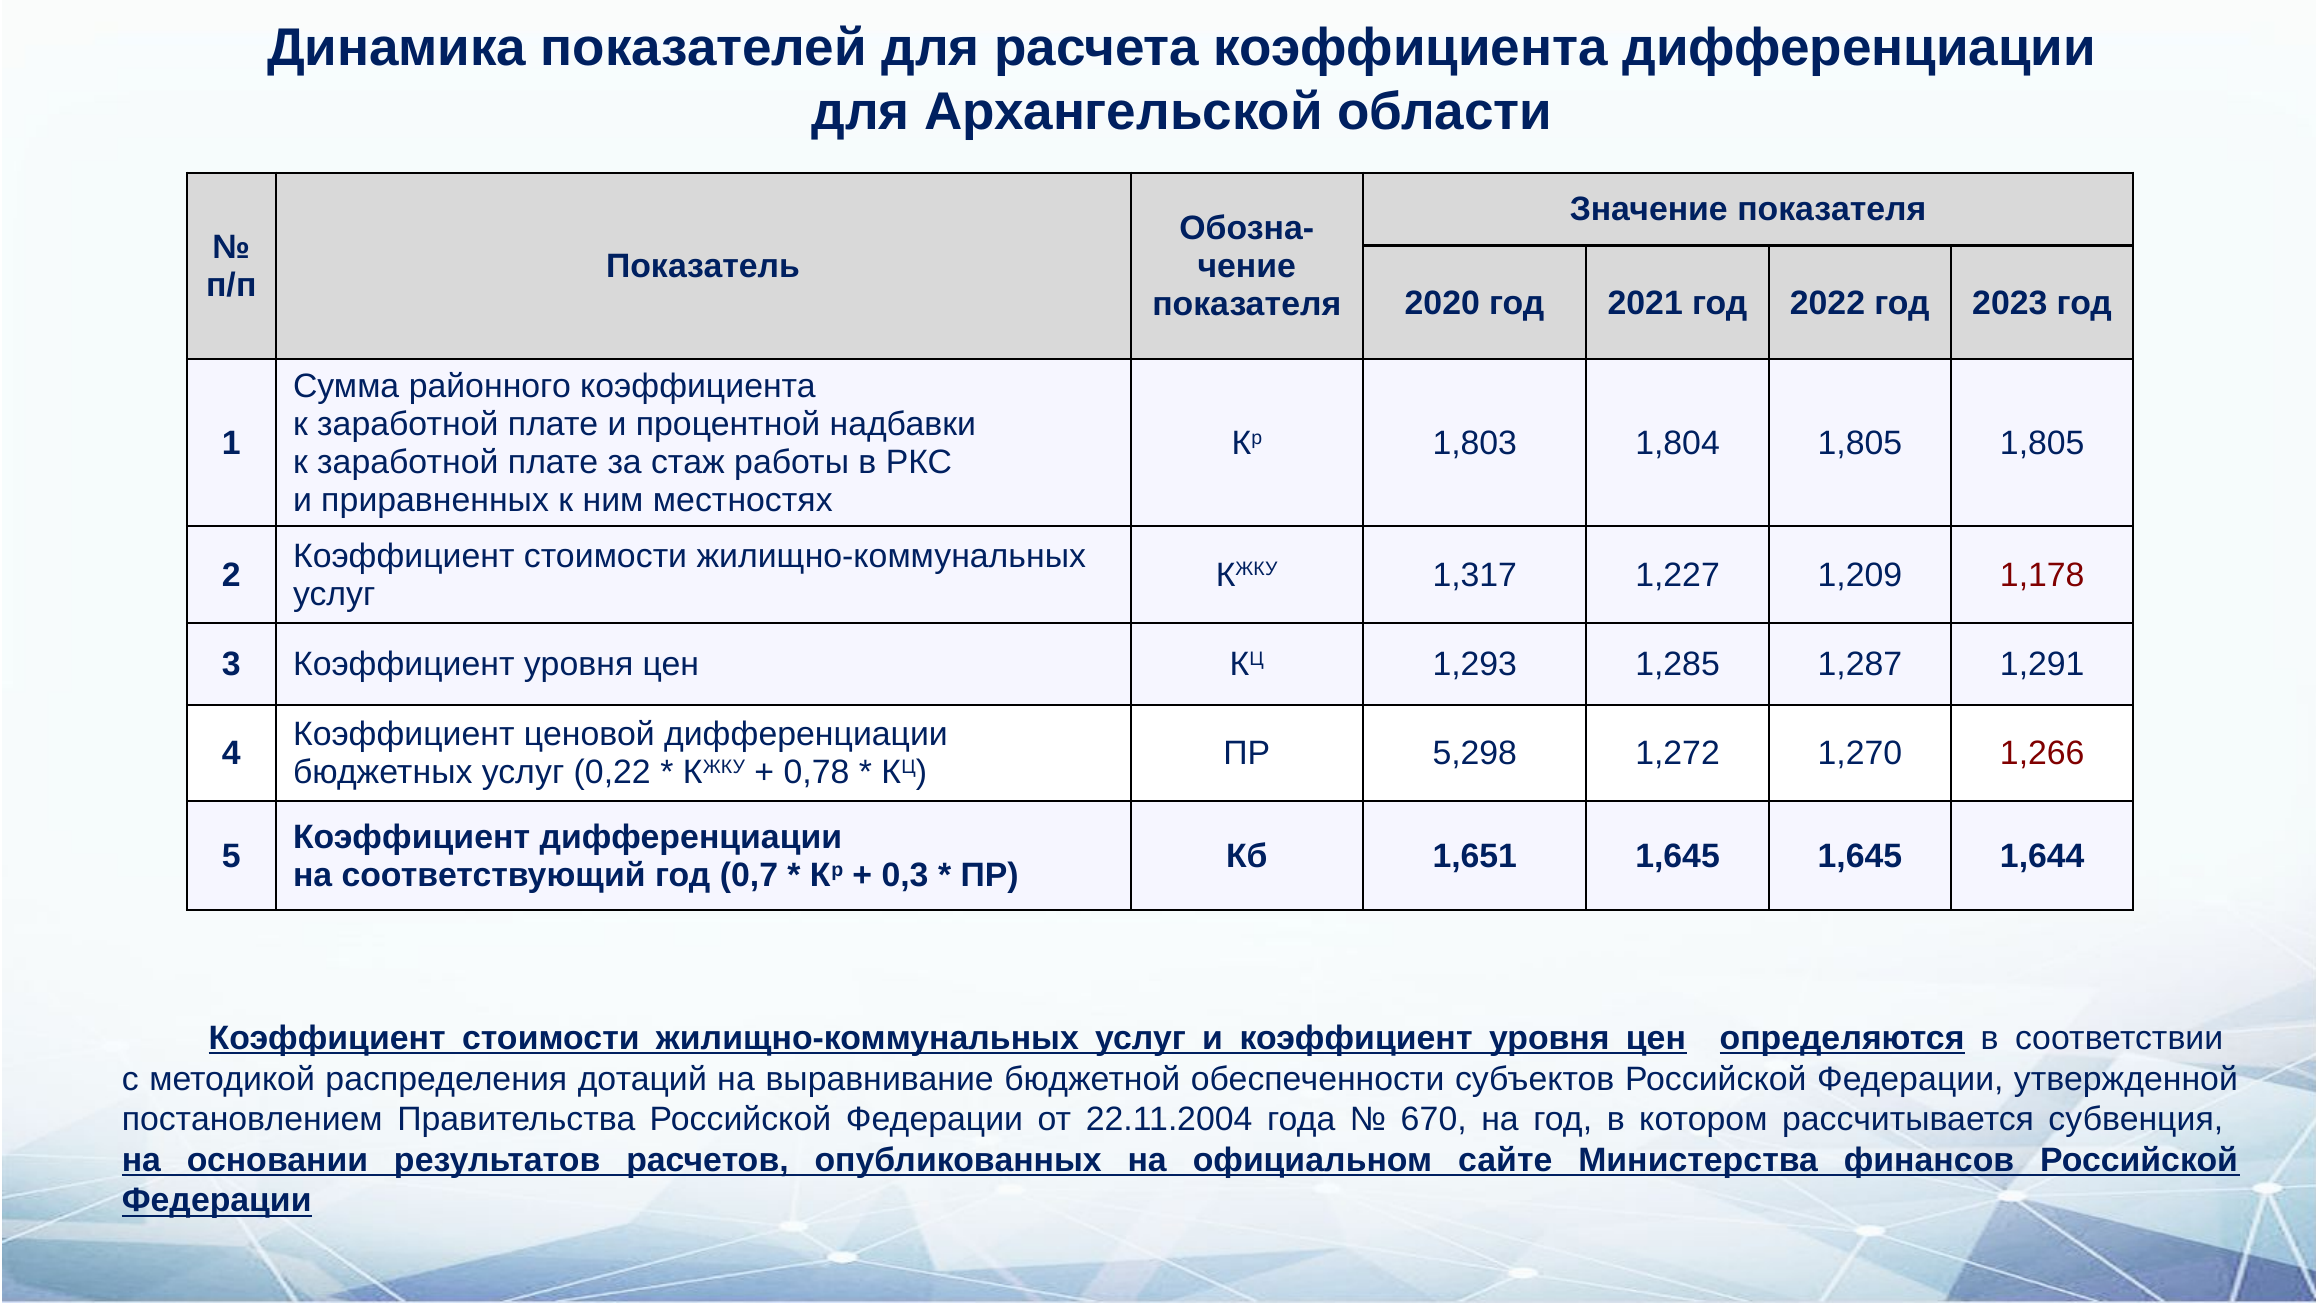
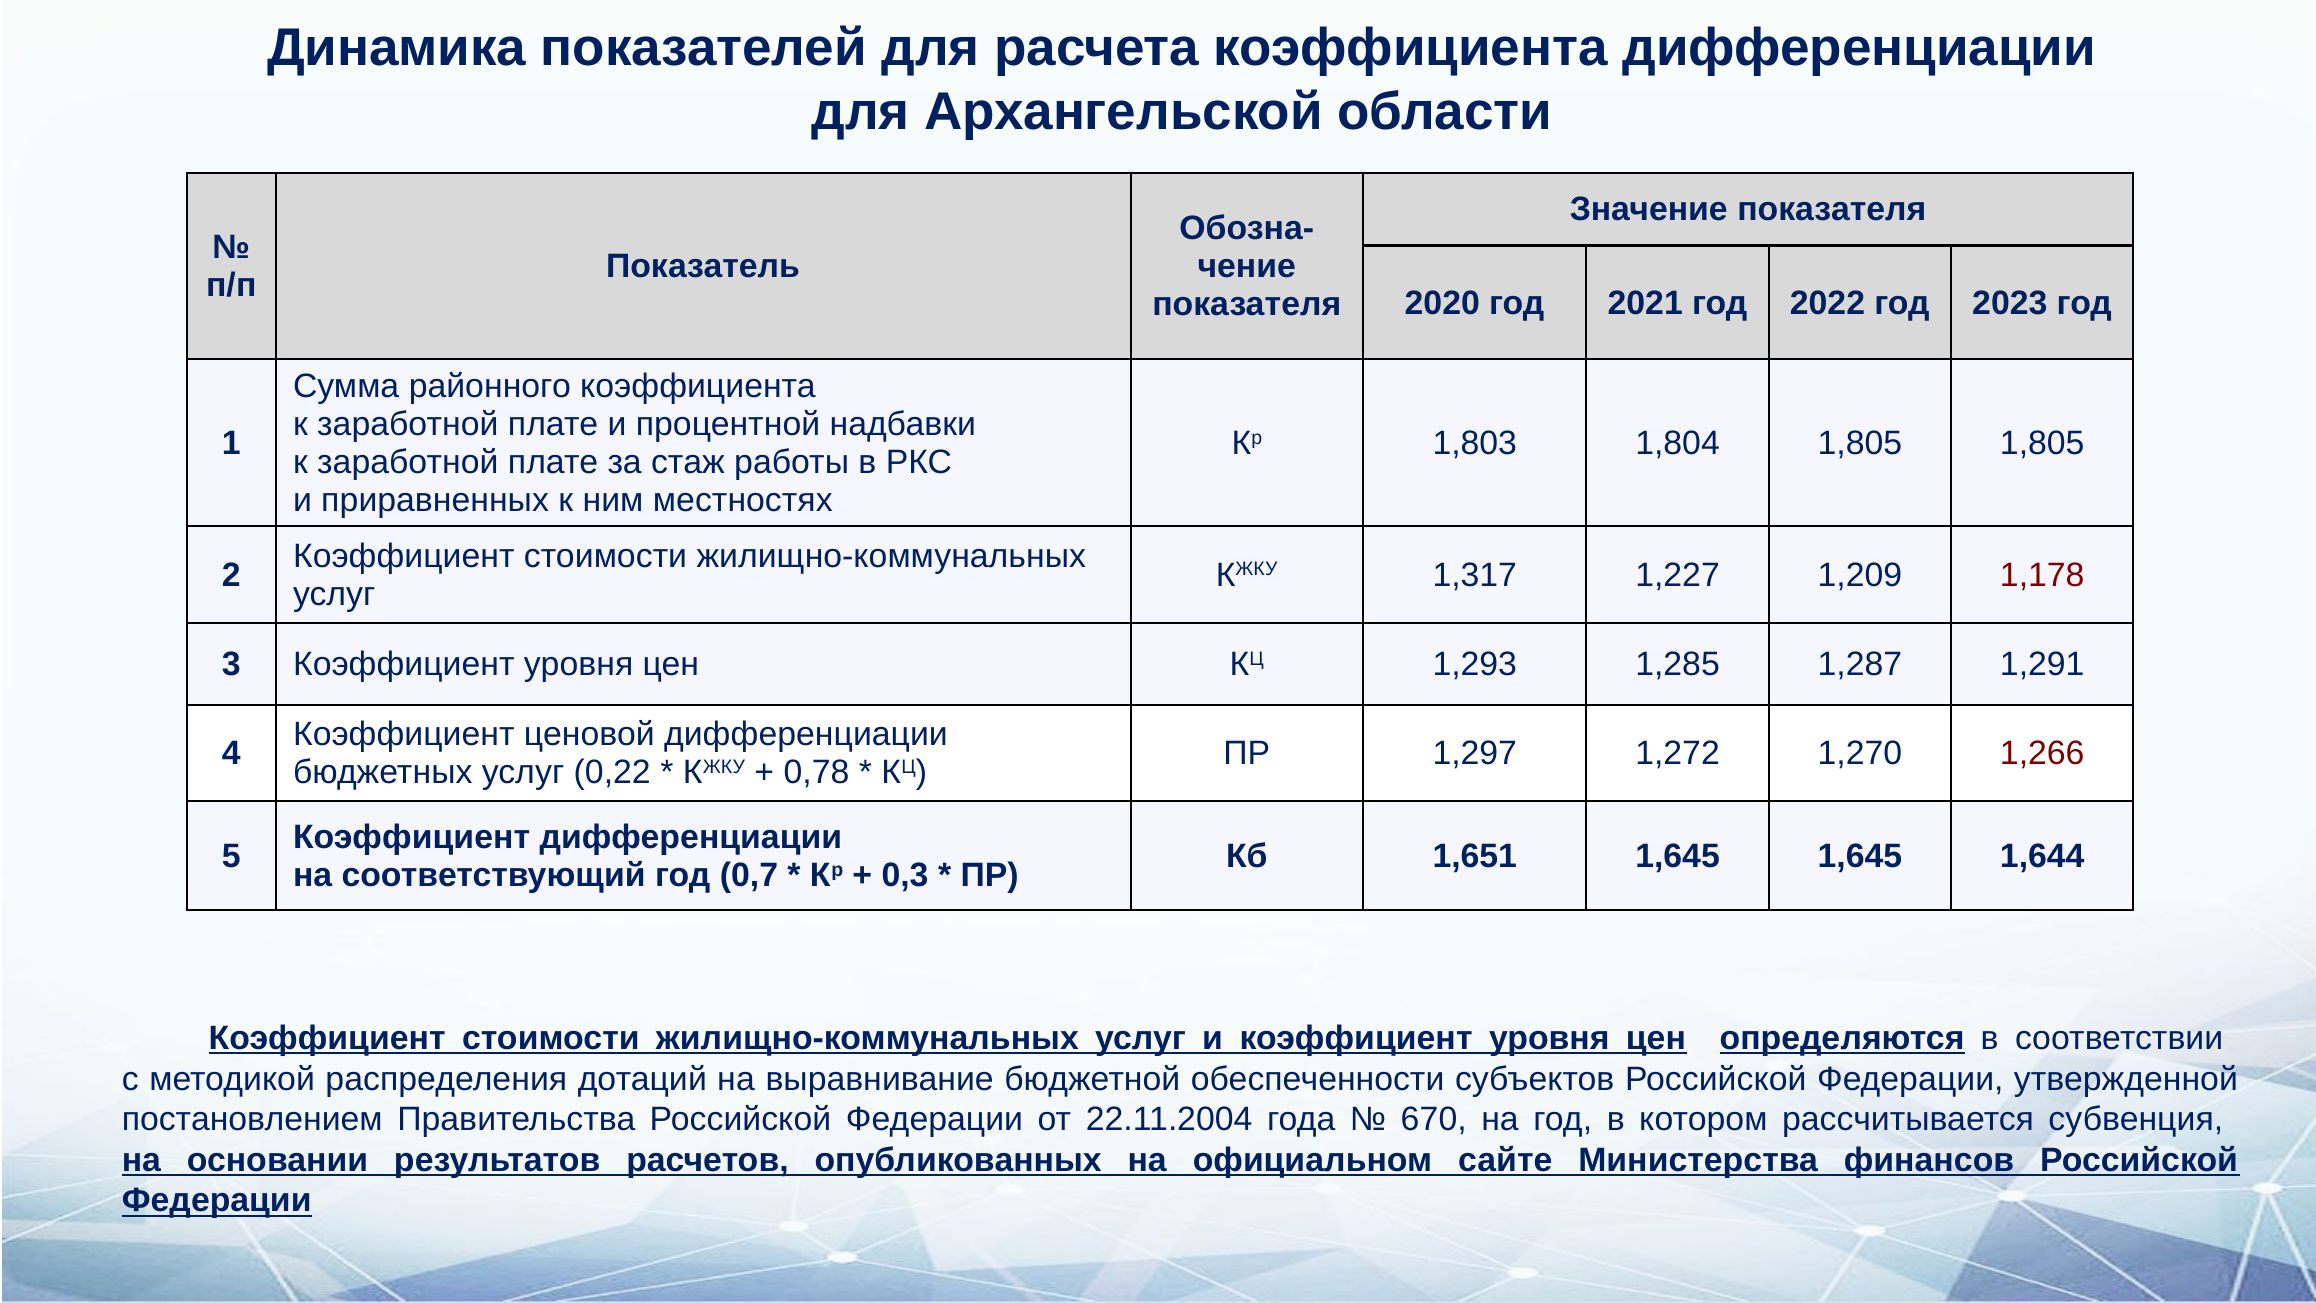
5,298: 5,298 -> 1,297 (1475, 753)
